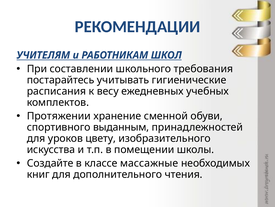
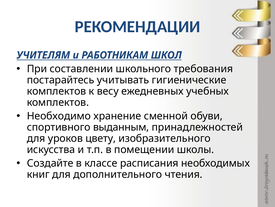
расписания: расписания -> комплектов (56, 91)
Протяжении: Протяжении -> Необходимо (59, 116)
массажные: массажные -> расписания (149, 163)
